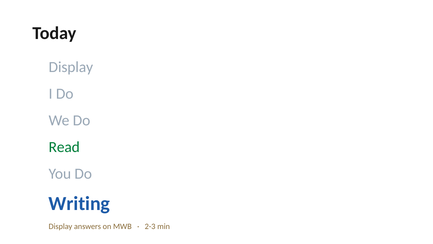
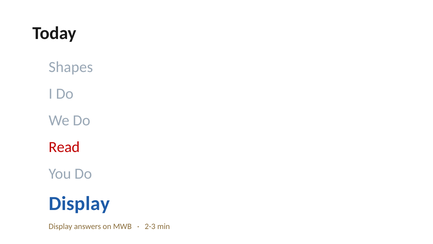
Display: Display -> Shapes (71, 67)
Read colour: green -> red (64, 147)
Writing: Writing -> Display (79, 203)
